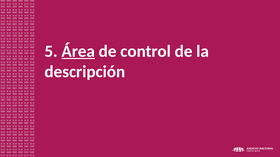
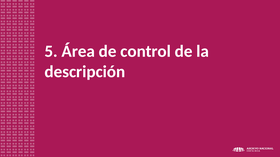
Área underline: present -> none (78, 51)
